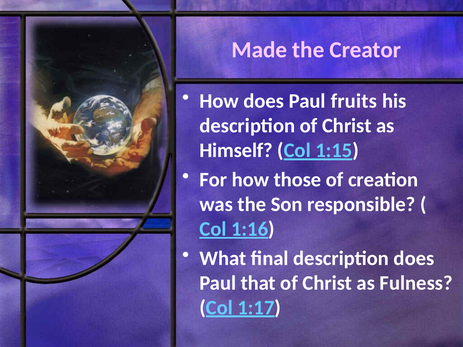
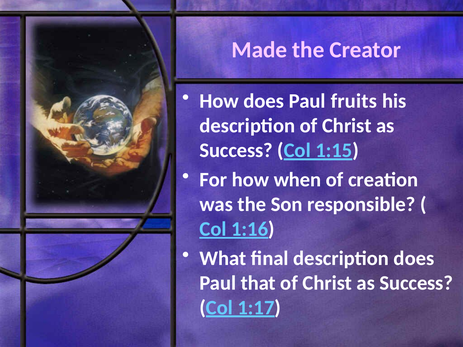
Himself: Himself -> Success (236, 150)
those: those -> when (297, 180)
Fulness: Fulness -> Success (416, 283)
